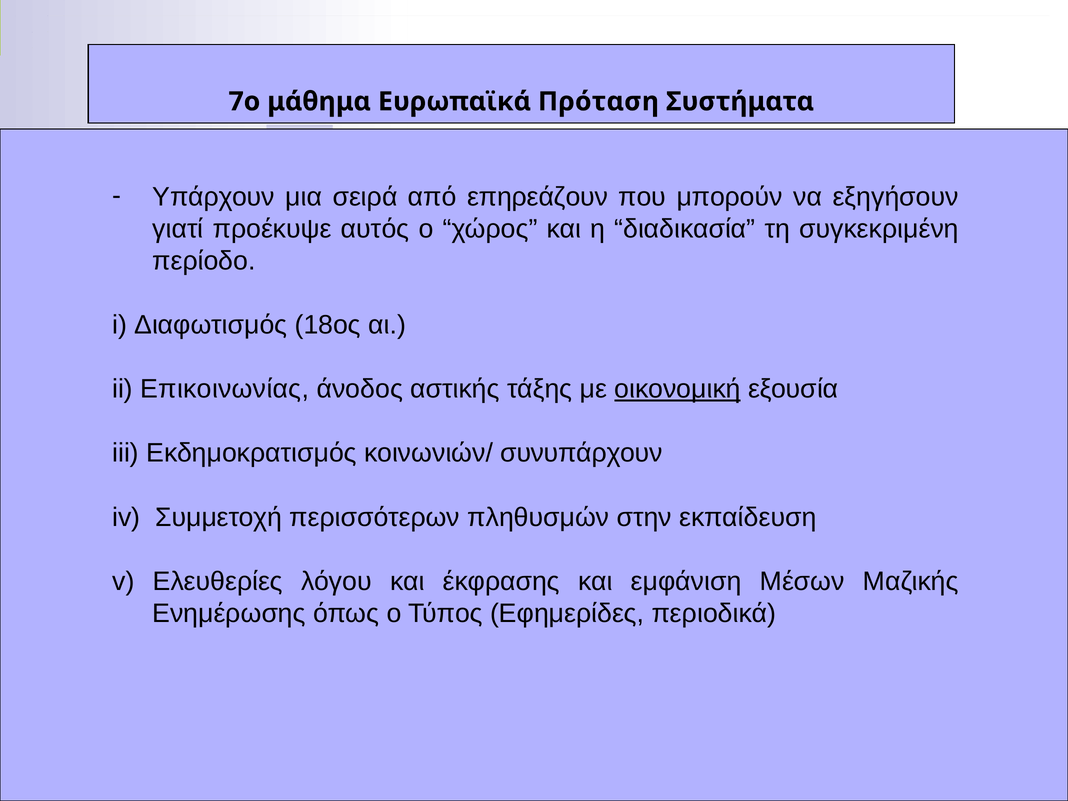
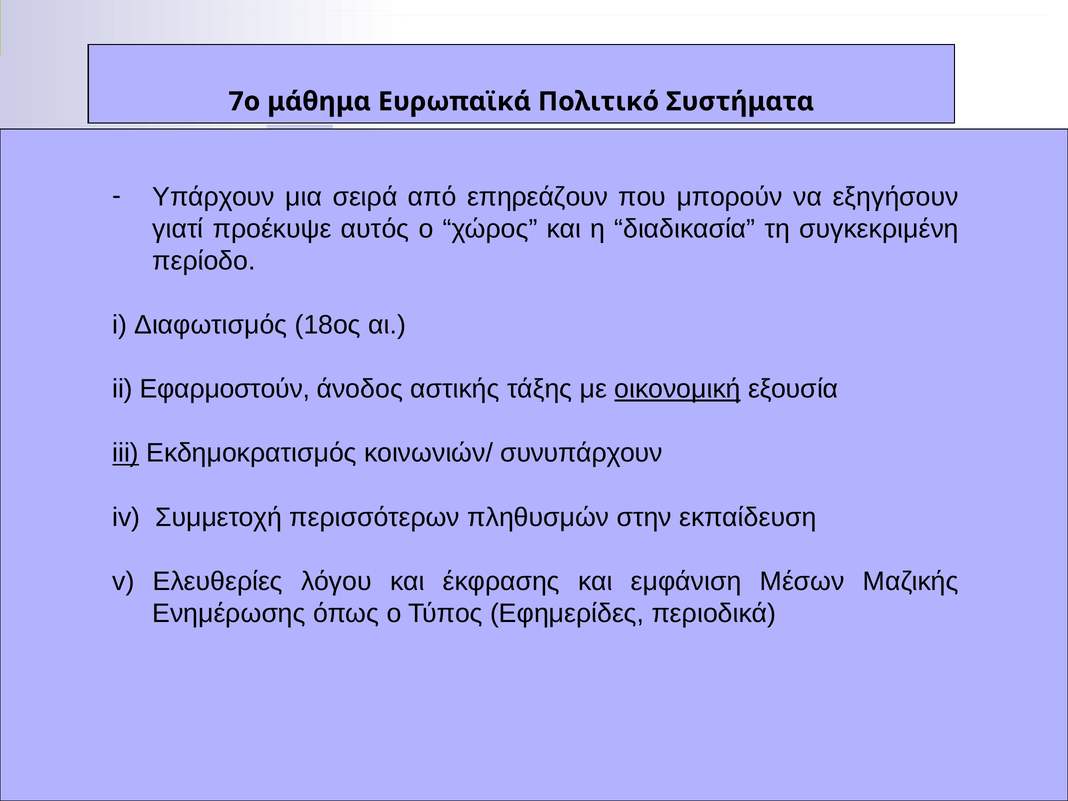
Πρόταση: Πρόταση -> Πολιτικό (599, 102)
Επικοινωνίας: Επικοινωνίας -> Εφαρμοστούν (225, 389)
iii underline: none -> present (126, 453)
